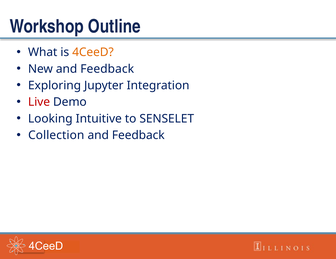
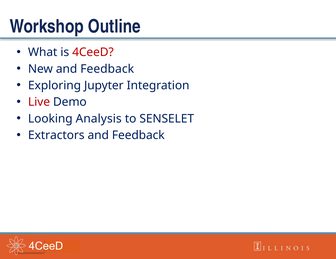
4CeeD colour: orange -> red (93, 52)
Intuitive: Intuitive -> Analysis (99, 119)
Collection: Collection -> Extractors (56, 136)
